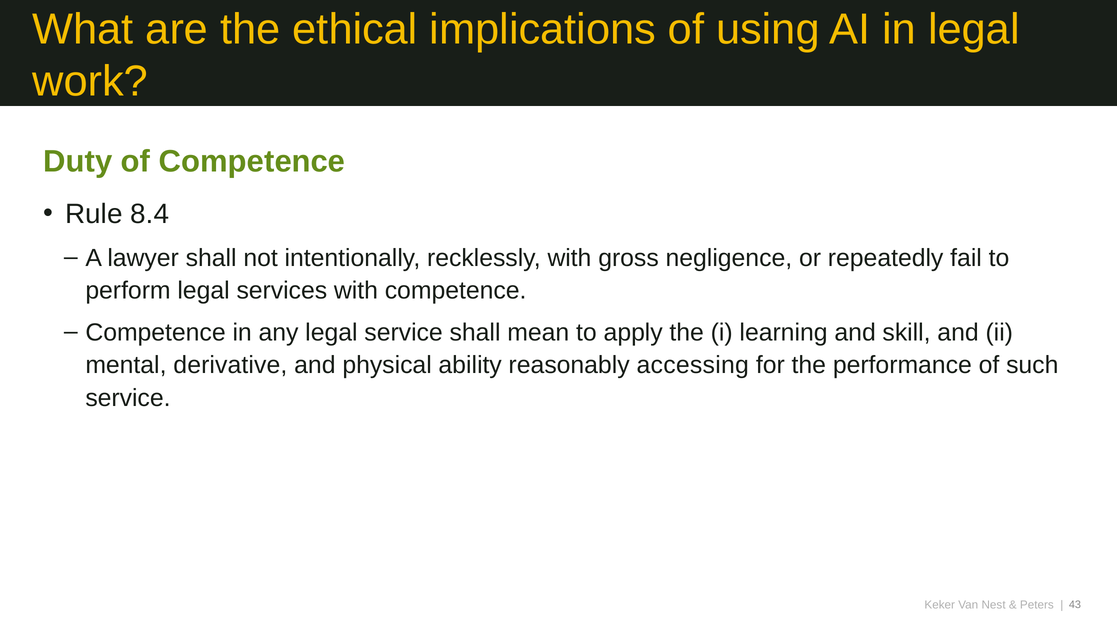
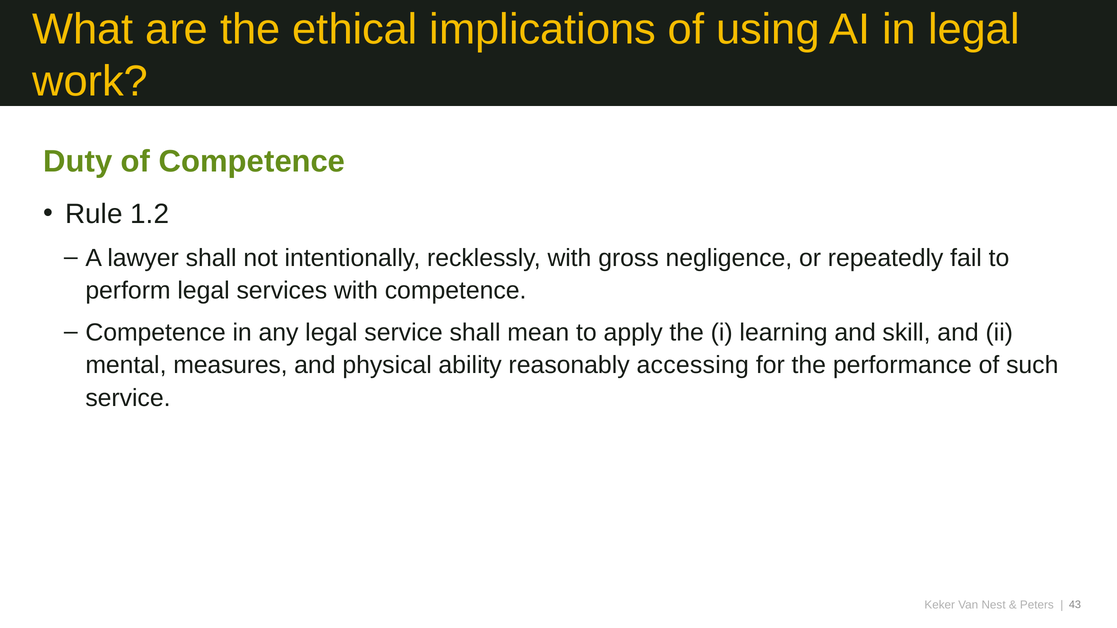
8.4: 8.4 -> 1.2 (150, 214)
derivative: derivative -> measures (230, 365)
